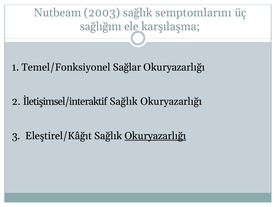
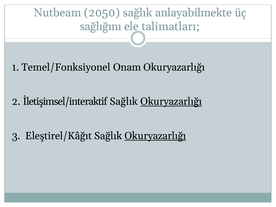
2003: 2003 -> 2050 (102, 13)
semptomlarını: semptomlarını -> anlayabilmekte (193, 13)
karşılaşma: karşılaşma -> talimatları (171, 27)
Sağlar: Sağlar -> Onam (127, 67)
Okuryazarlığı underline: none -> present (171, 102)
